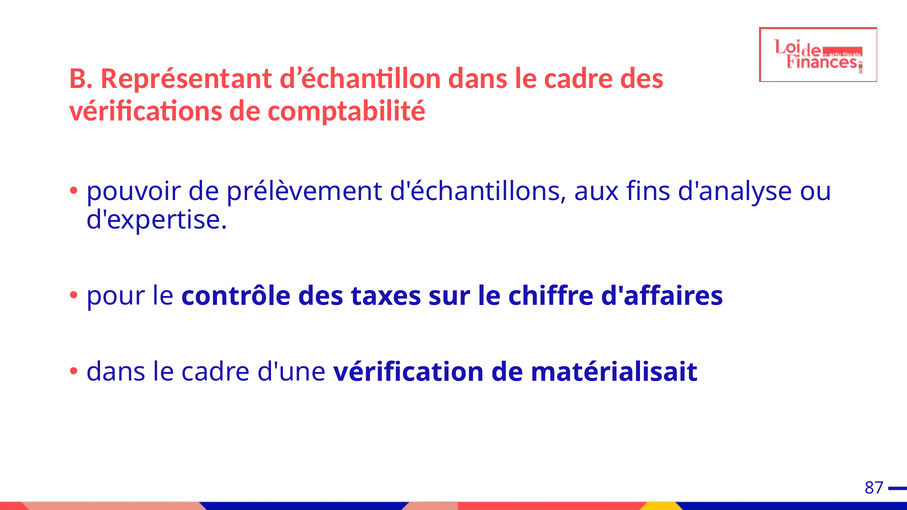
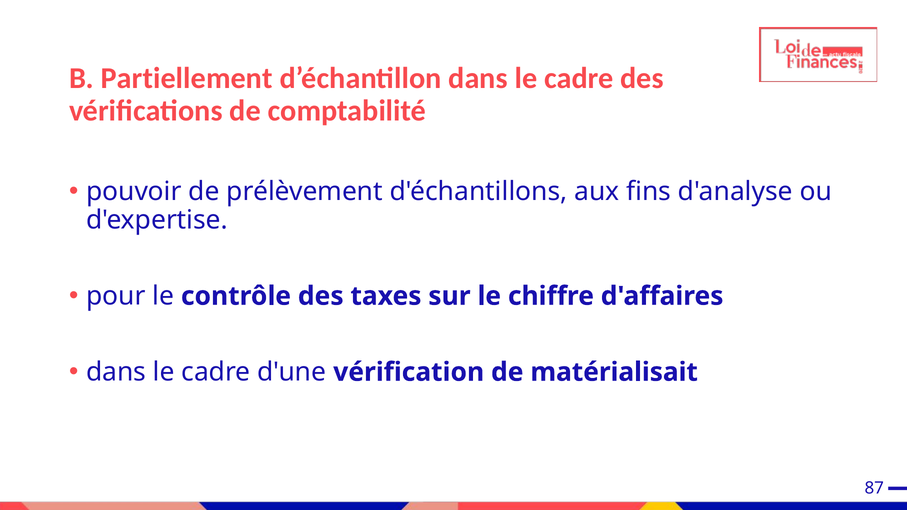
Représentant: Représentant -> Partiellement (187, 78)
